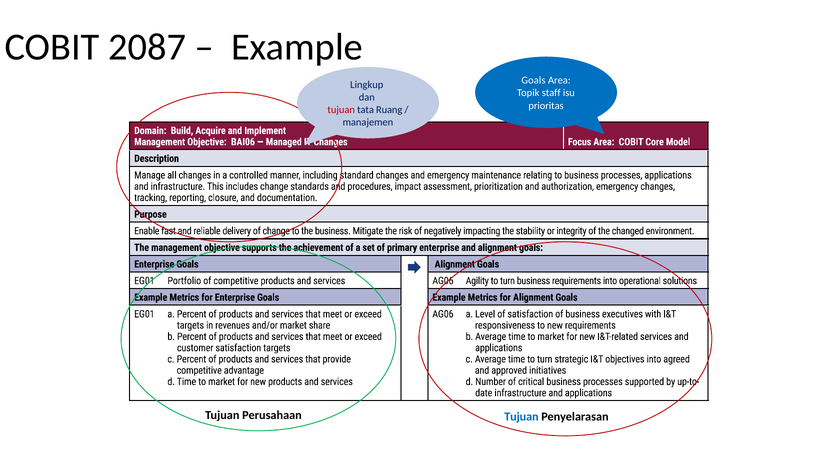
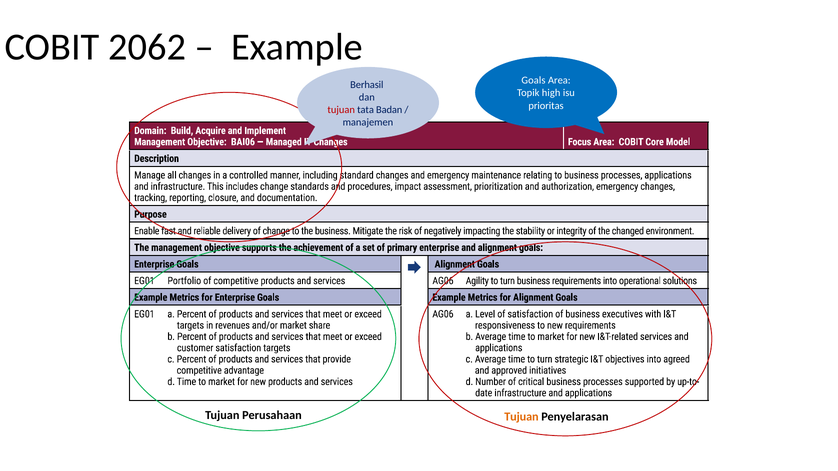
2087: 2087 -> 2062 (147, 47)
Lingkup: Lingkup -> Berhasil (367, 85)
staff: staff -> high (551, 93)
Ruang: Ruang -> Badan (389, 110)
Tujuan colour: blue -> orange (521, 417)
